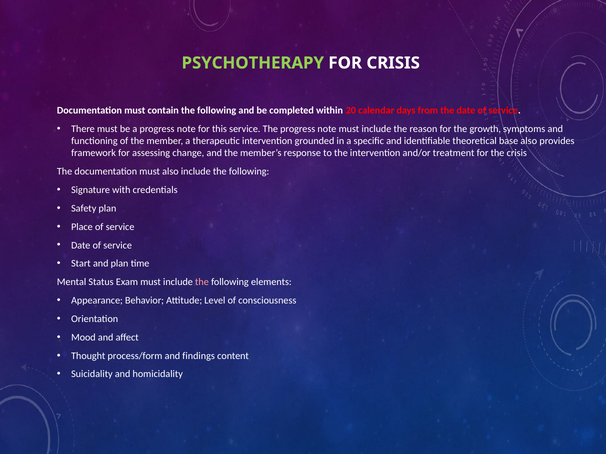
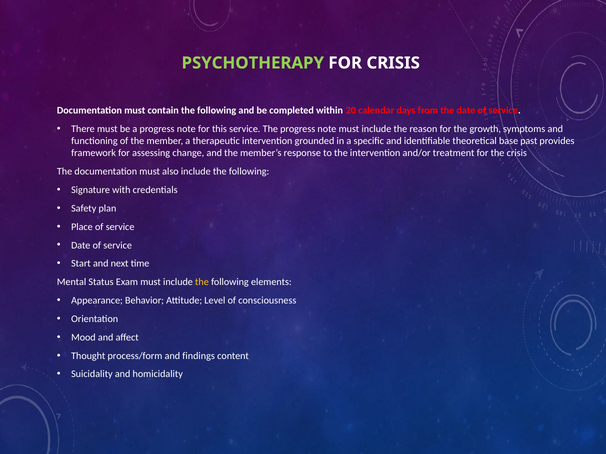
base also: also -> past (529, 141)
and plan: plan -> next (120, 264)
the colour: pink -> yellow (202, 282)
